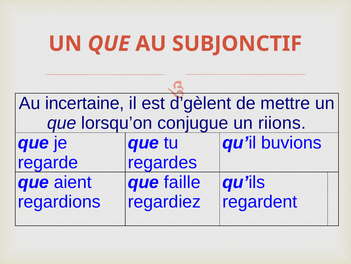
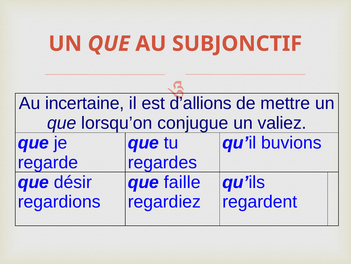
d’gèlent: d’gèlent -> d’allions (201, 103)
riions: riions -> valiez (282, 123)
aient: aient -> désir (73, 182)
